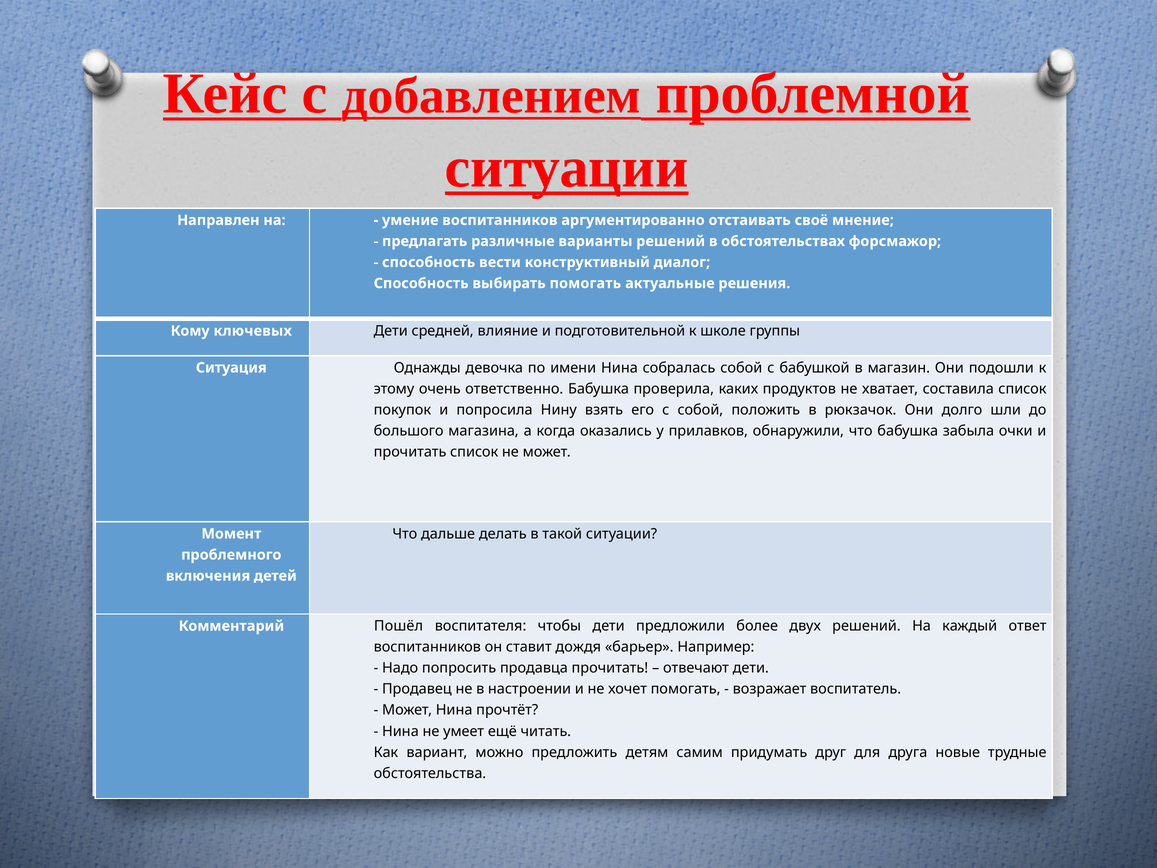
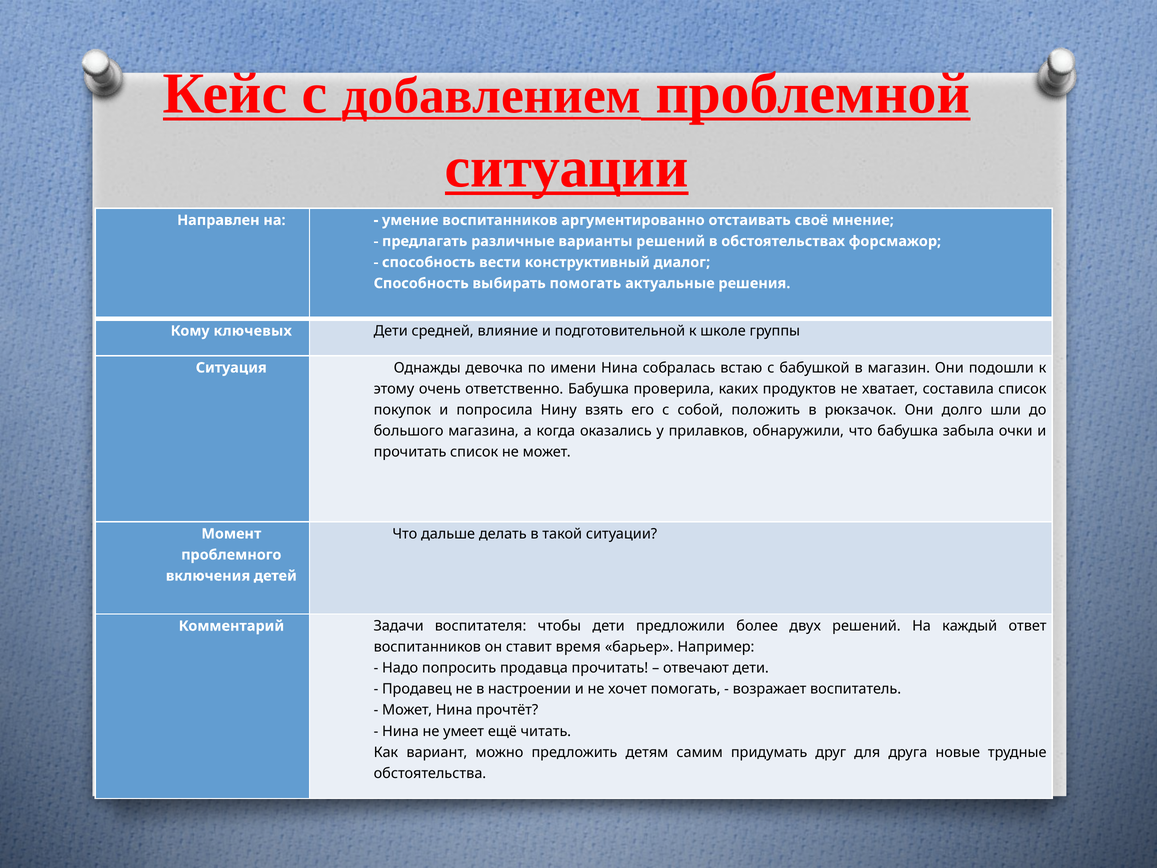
собралась собой: собой -> встаю (741, 368)
Пошёл: Пошёл -> Задачи (399, 626)
дождя: дождя -> время (578, 647)
